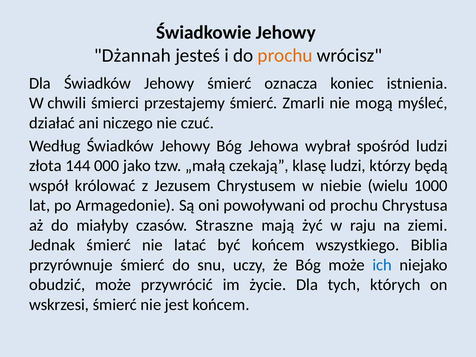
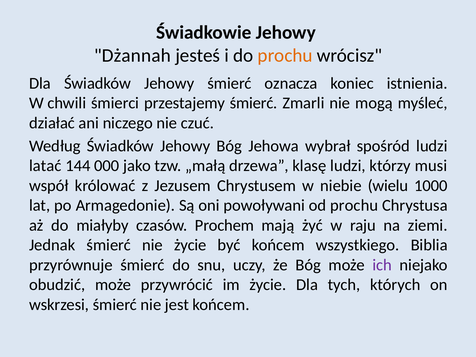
złota: złota -> latać (45, 166)
czekają: czekają -> drzewa (259, 166)
będą: będą -> musi (431, 166)
Straszne: Straszne -> Prochem (225, 225)
nie latać: latać -> życie (190, 245)
ich colour: blue -> purple (382, 265)
